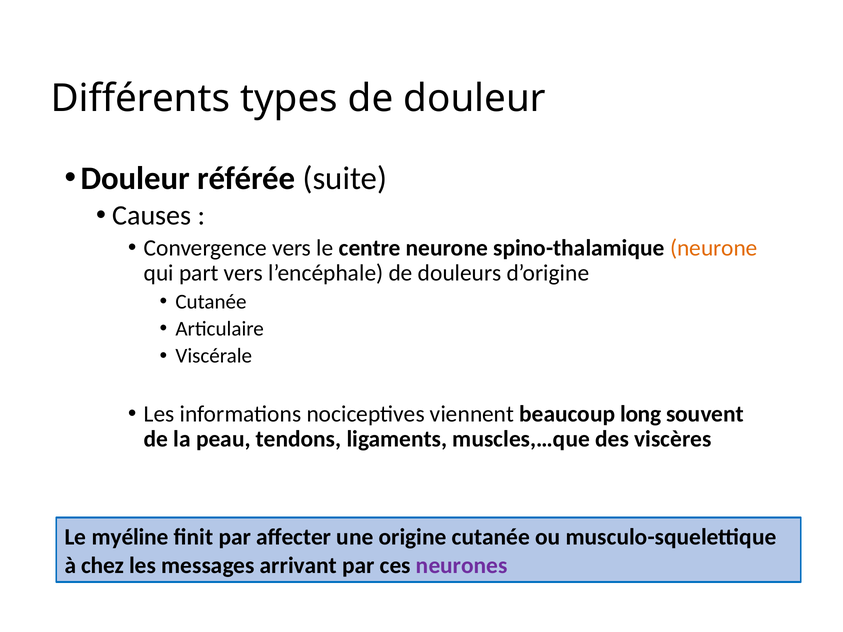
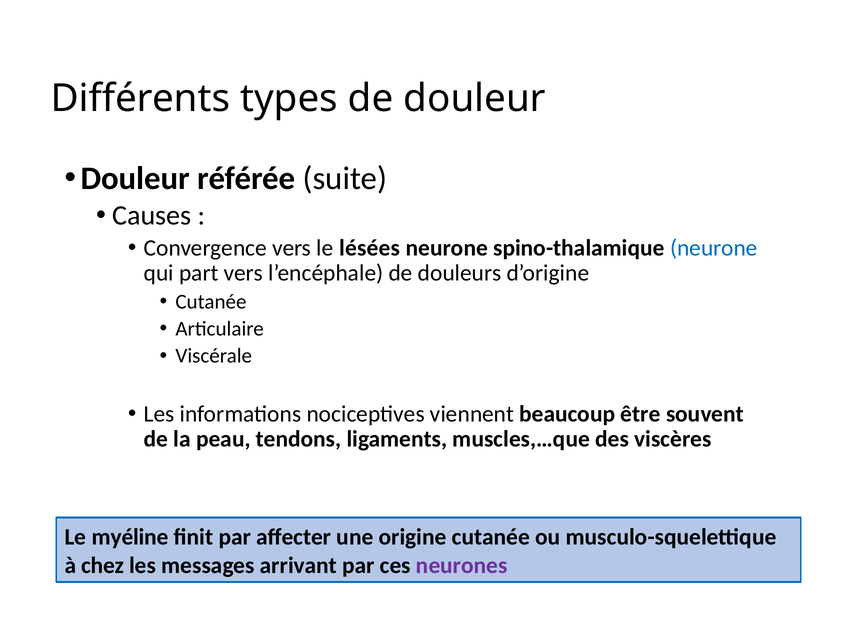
centre: centre -> lésées (370, 248)
neurone colour: orange -> blue (714, 248)
long: long -> être (641, 414)
